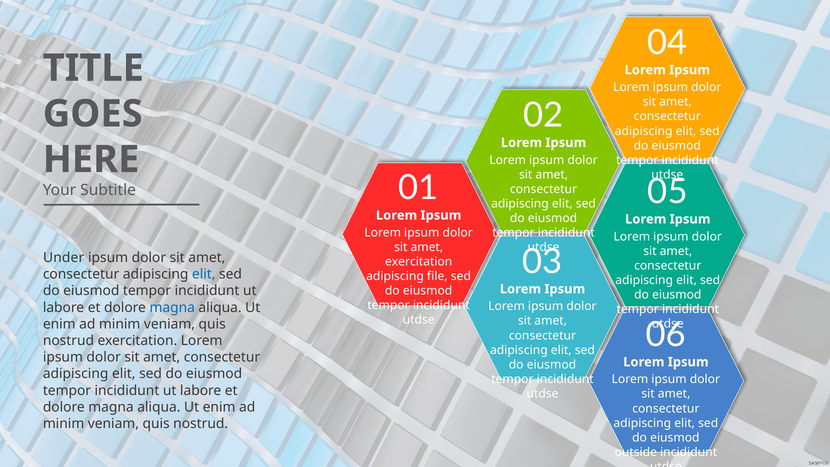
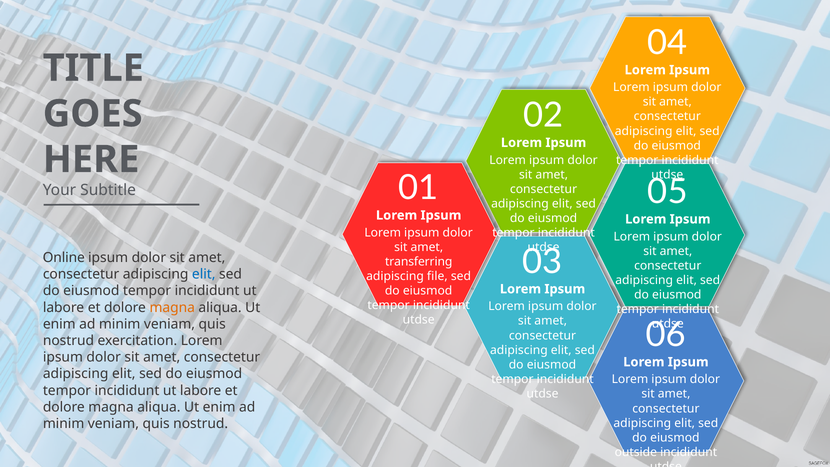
Under: Under -> Online (64, 258)
exercitation: exercitation -> transferring (419, 262)
magna colour: blue -> orange (172, 307)
